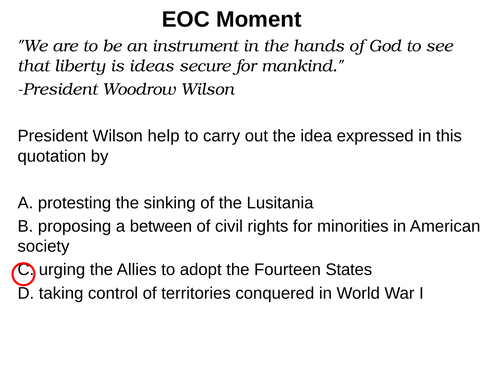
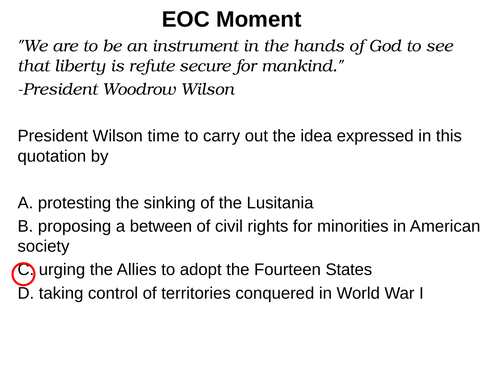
ideas: ideas -> refute (152, 66)
help: help -> time (164, 136)
